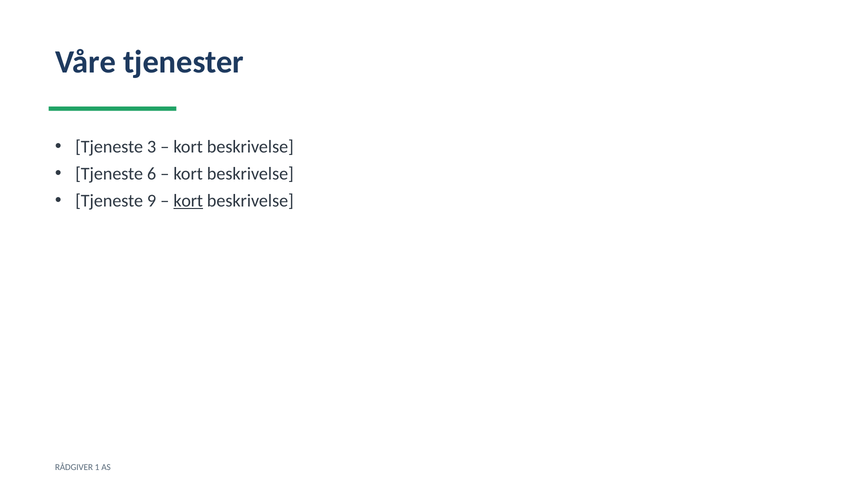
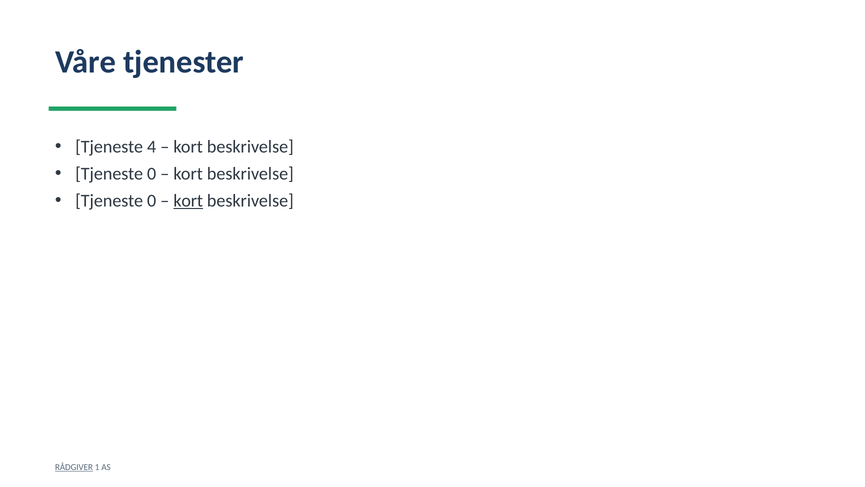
3: 3 -> 4 (152, 147)
6: 6 -> 0 (152, 174)
9: 9 -> 0 (152, 201)
RÅDGIVER underline: none -> present (74, 467)
